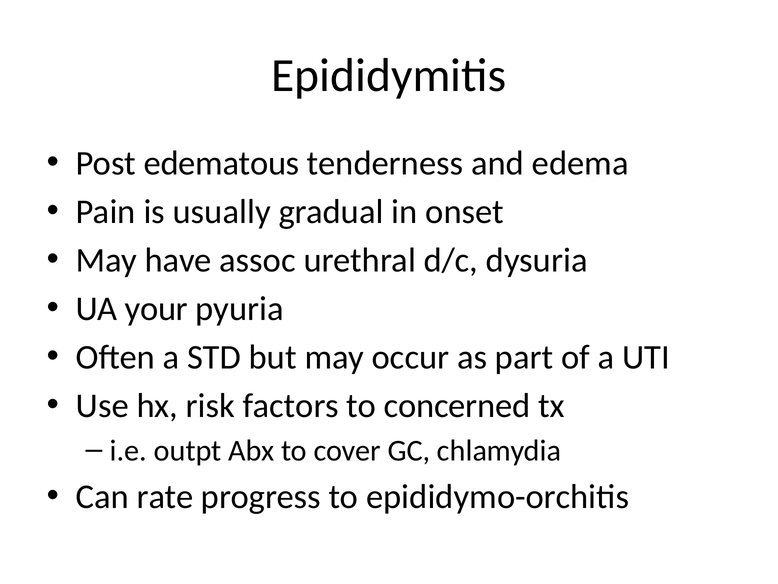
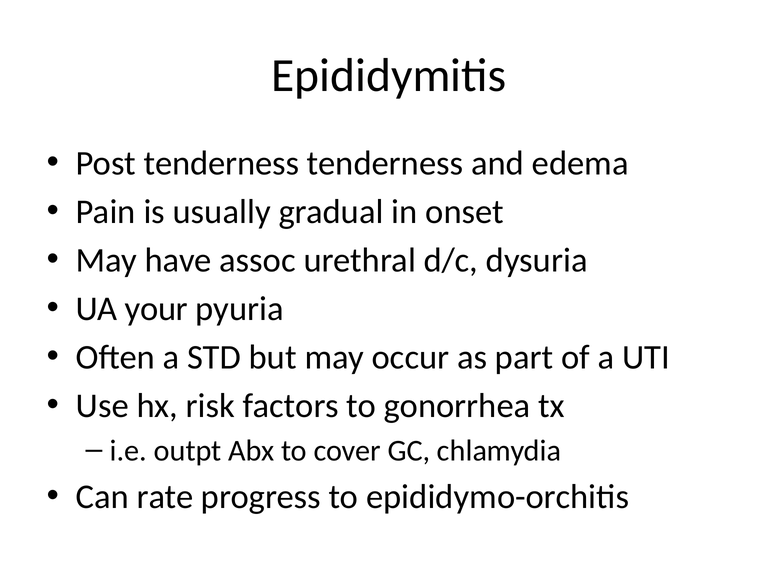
Post edematous: edematous -> tenderness (221, 163)
concerned: concerned -> gonorrhea (457, 406)
